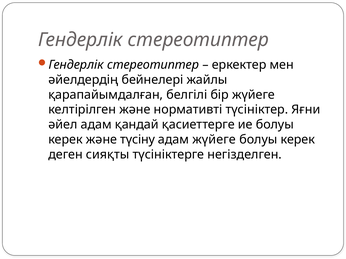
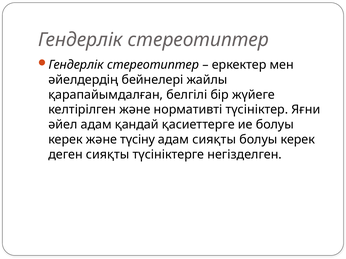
адам жүйеге: жүйеге -> сияқты (214, 140)
